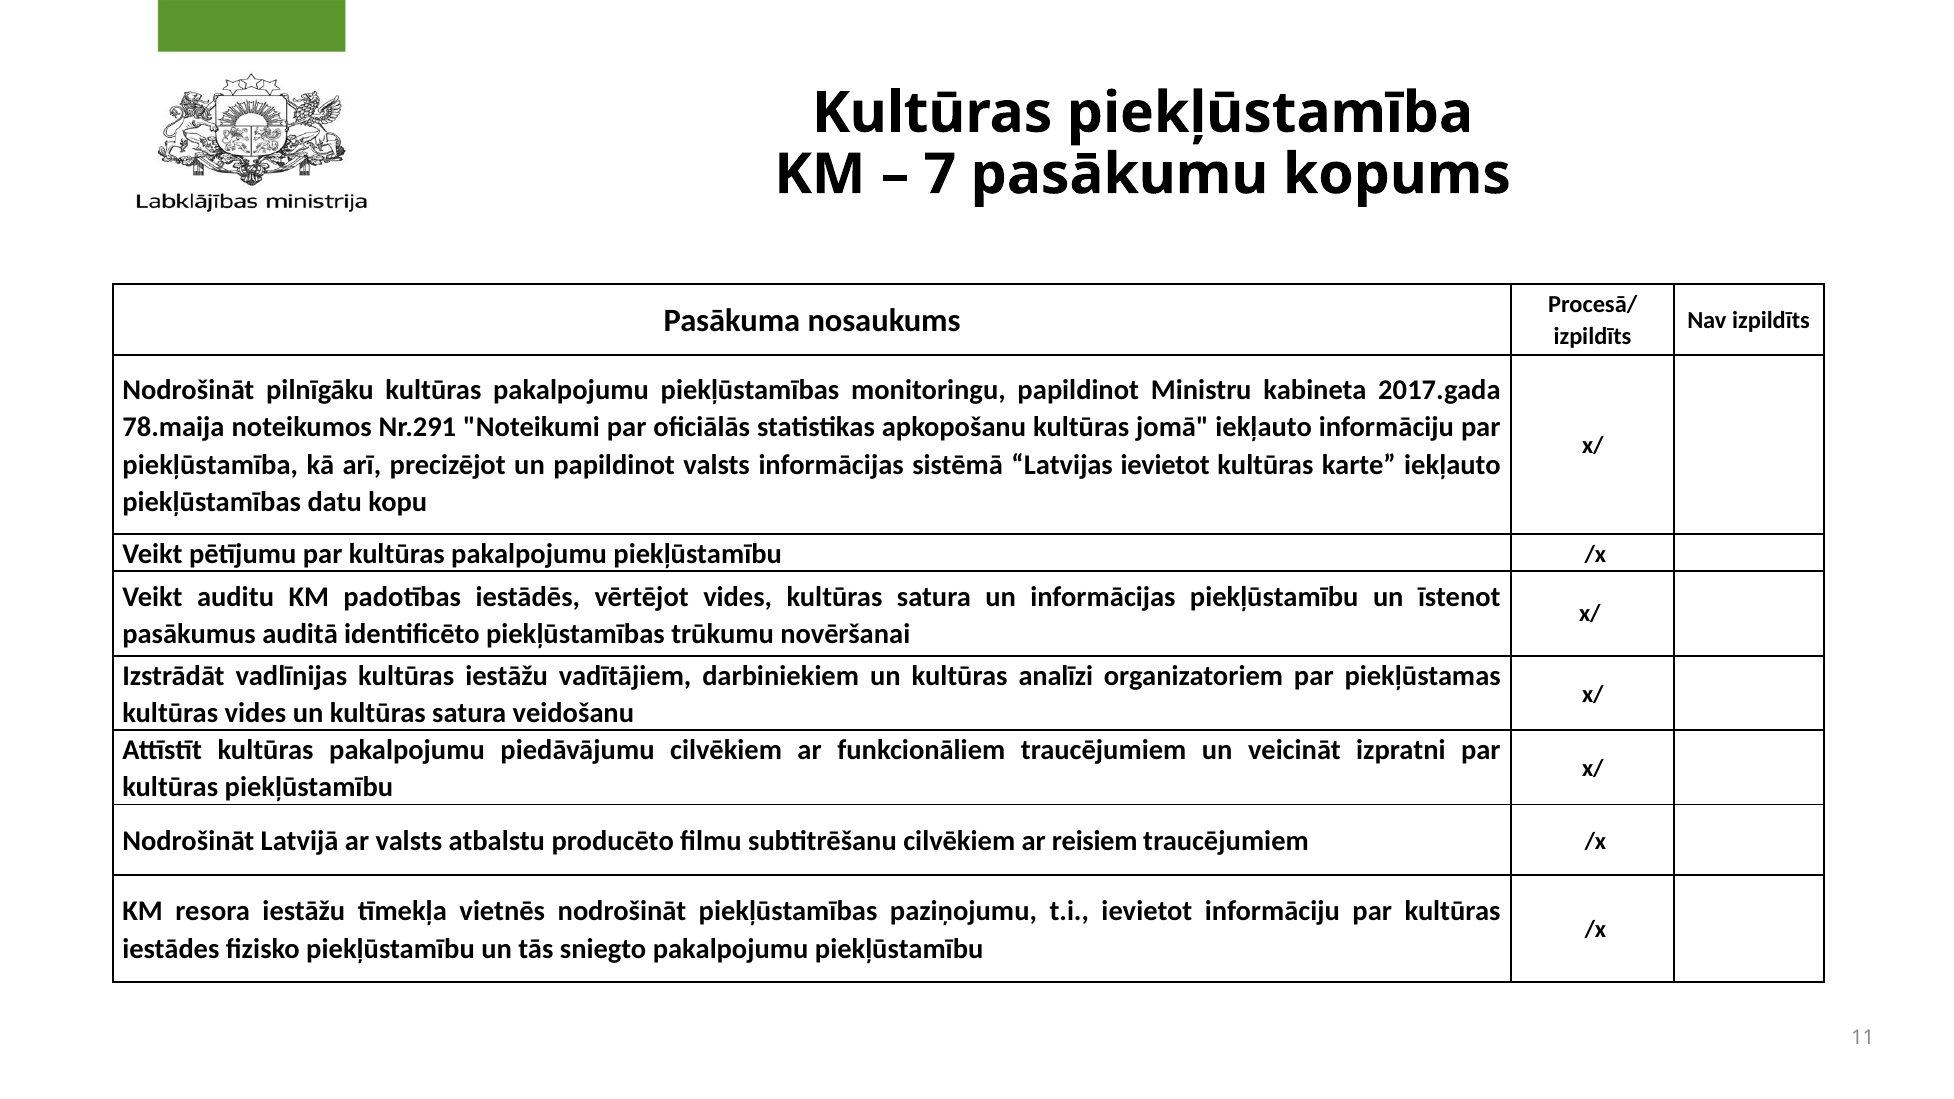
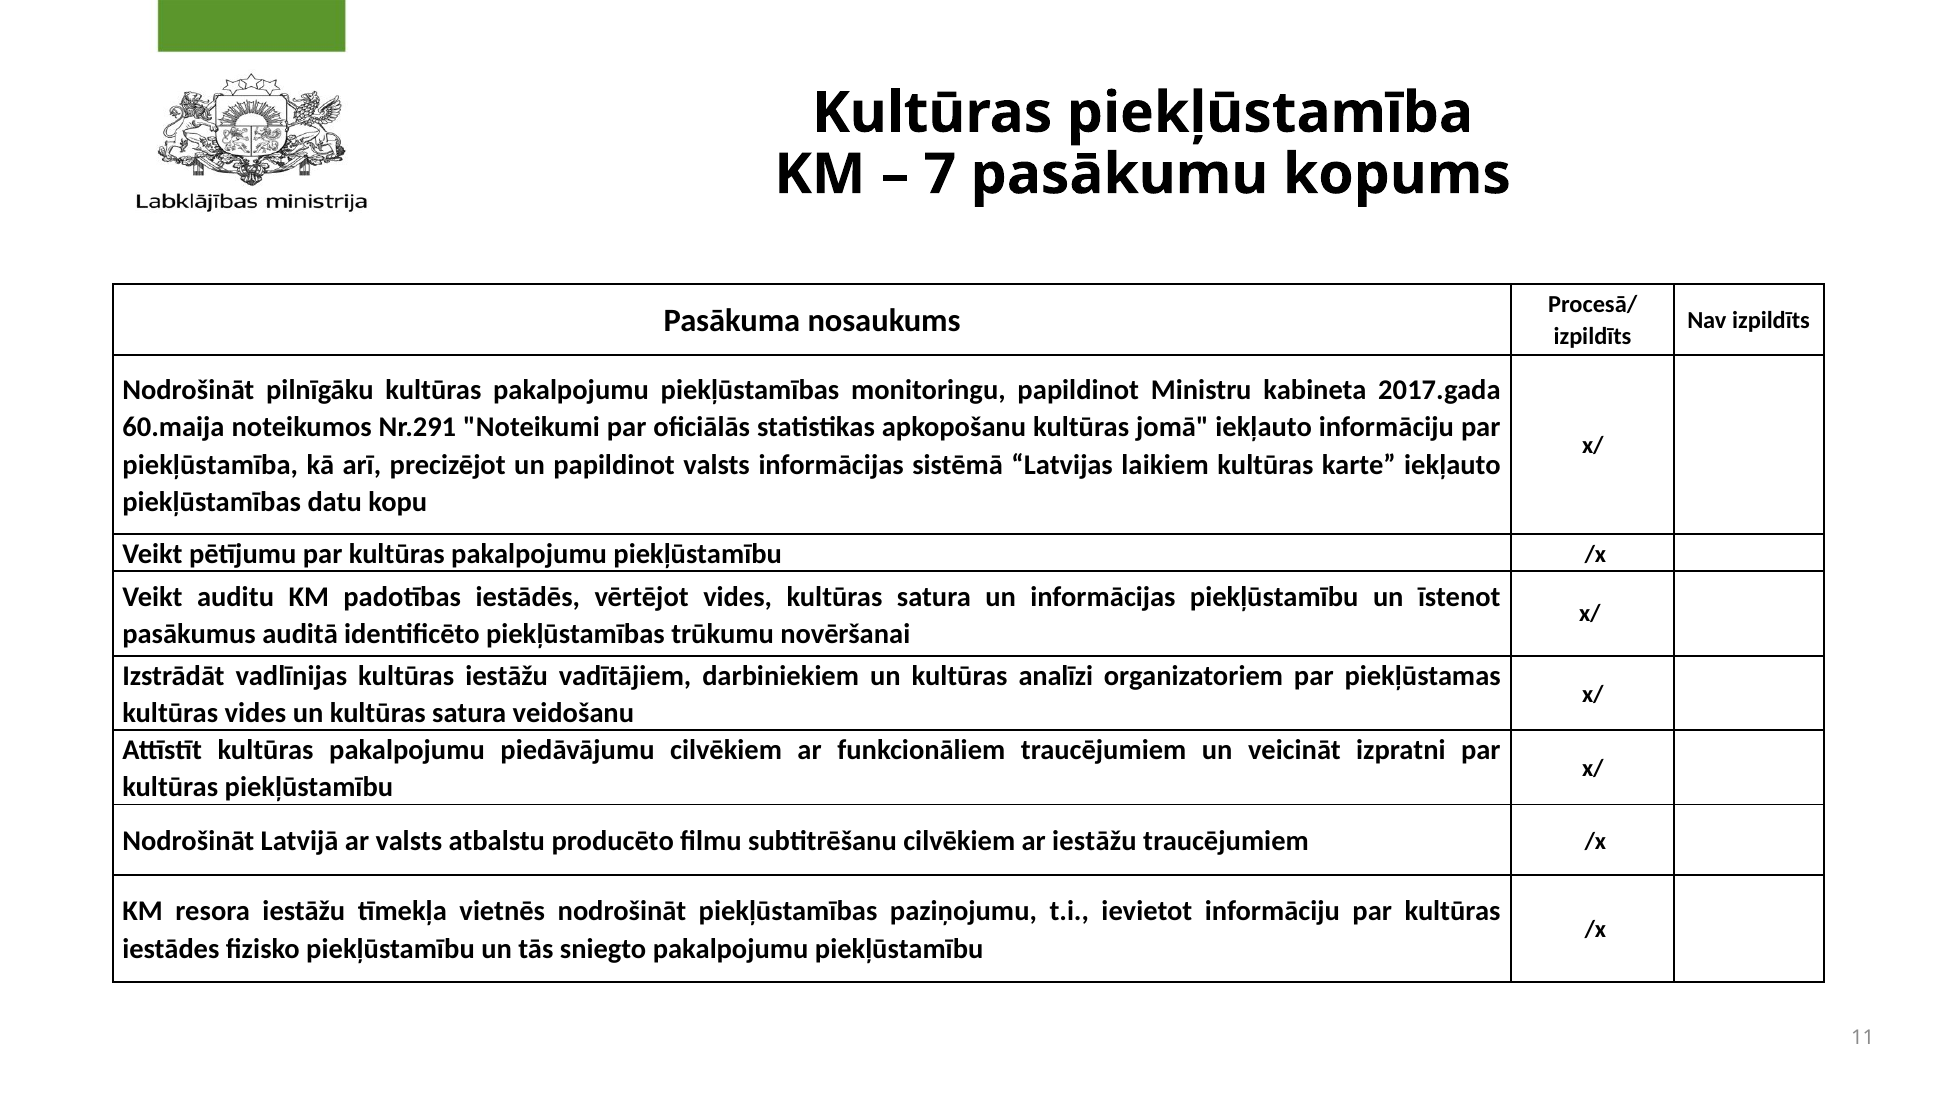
78.maija: 78.maija -> 60.maija (173, 428)
Latvijas ievietot: ievietot -> laikiem (1165, 465)
ar reisiem: reisiem -> iestāžu (1094, 841)
